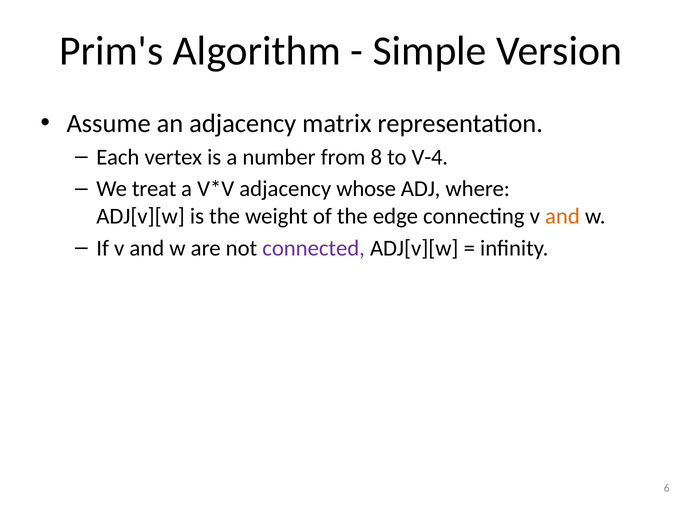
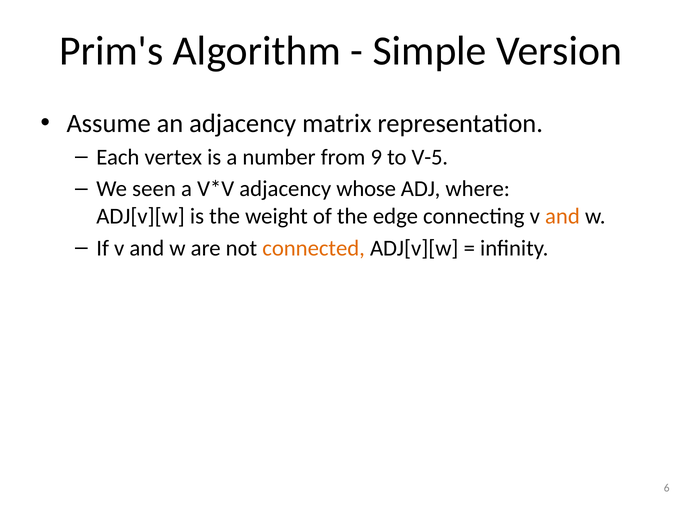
8: 8 -> 9 (376, 157)
V-4: V-4 -> V-5 (430, 157)
treat: treat -> seen (154, 189)
connected colour: purple -> orange (314, 248)
